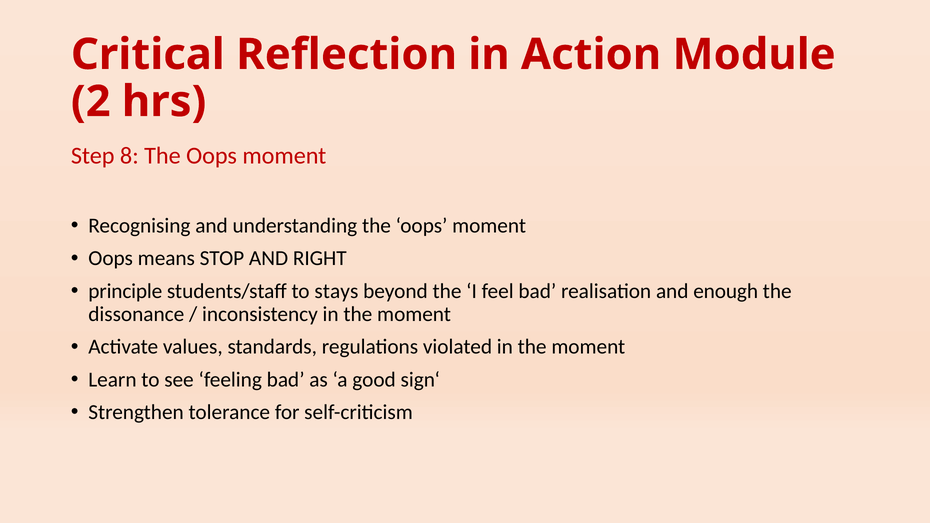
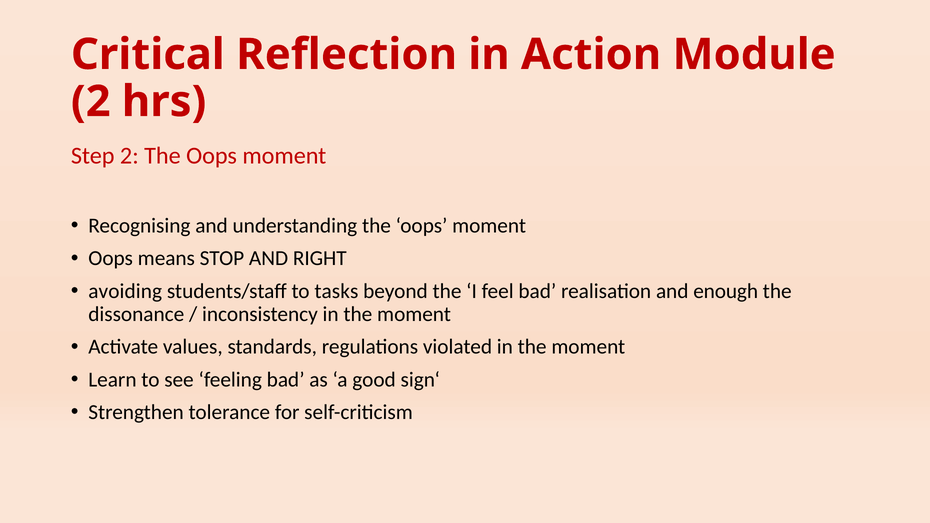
Step 8: 8 -> 2 (129, 156)
principle: principle -> avoiding (125, 291)
stays: stays -> tasks (336, 291)
